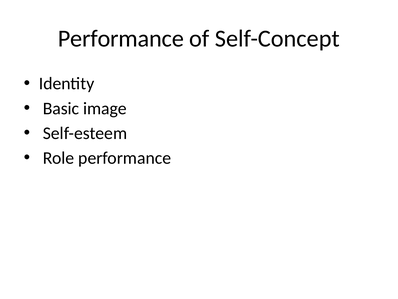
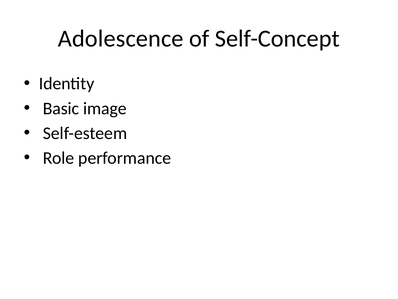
Performance: Performance -> Adolescence (121, 39)
